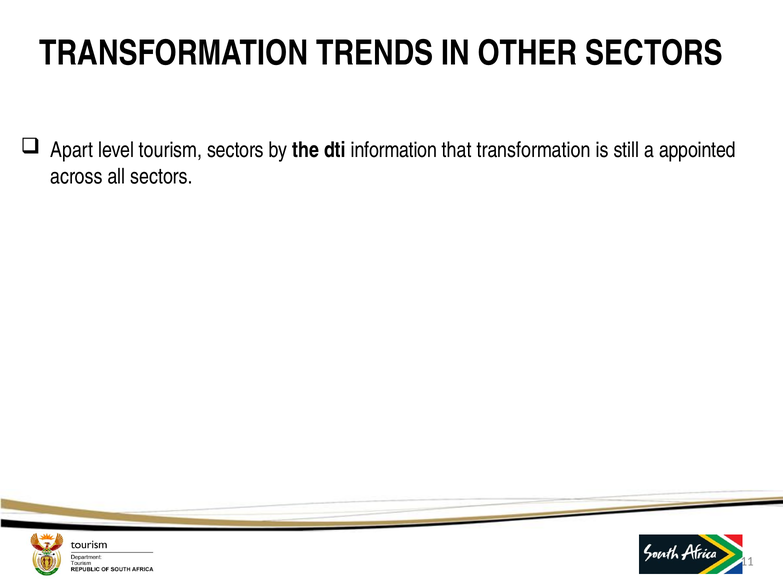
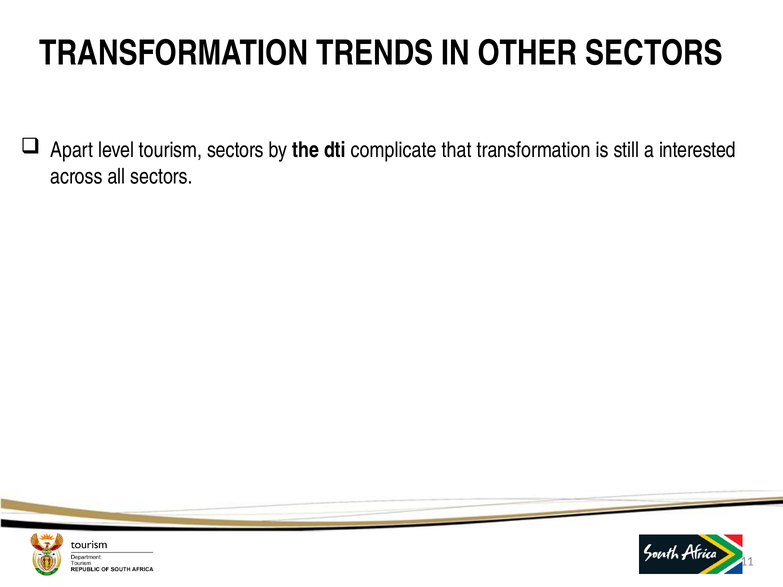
information: information -> complicate (394, 150)
appointed: appointed -> interested (697, 150)
